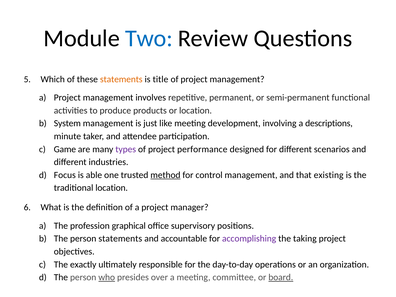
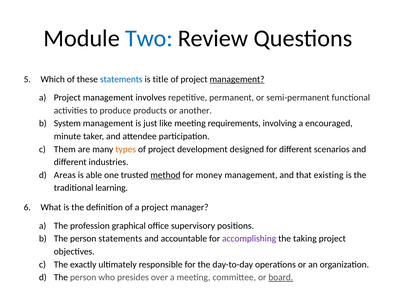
statements colour: orange -> blue (121, 79)
management underline: none -> present (237, 79)
or location: location -> another (196, 111)
development: development -> requirements (234, 123)
descriptions: descriptions -> encouraged (329, 123)
Game: Game -> Them (65, 149)
types colour: purple -> orange (126, 149)
performance: performance -> development (202, 149)
Focus: Focus -> Areas (65, 175)
control: control -> money (209, 175)
traditional location: location -> learning (112, 188)
who underline: present -> none (107, 277)
